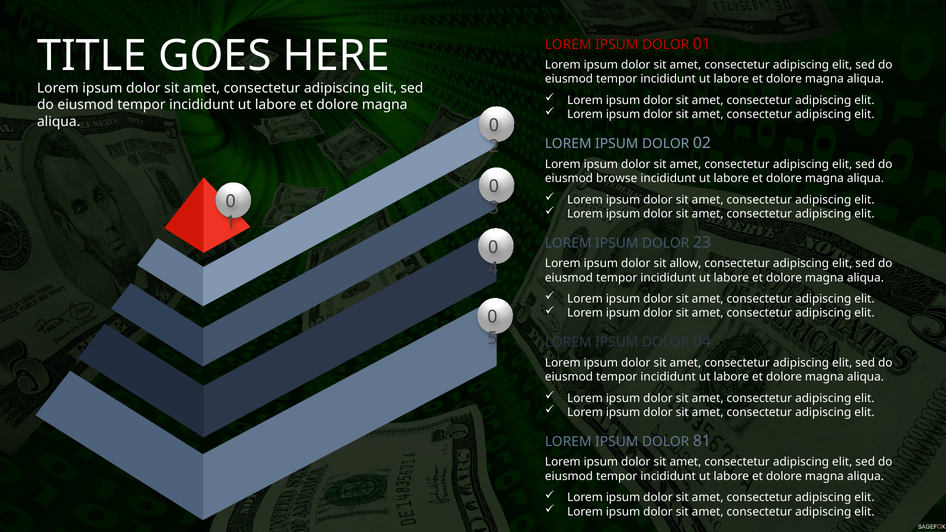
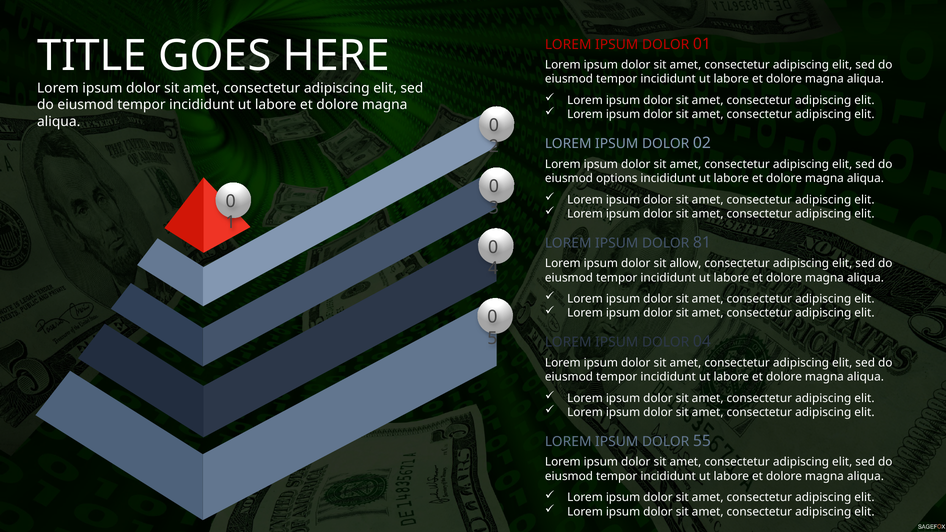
browse: browse -> options (617, 178)
23: 23 -> 81 (702, 243)
81: 81 -> 55 (702, 441)
